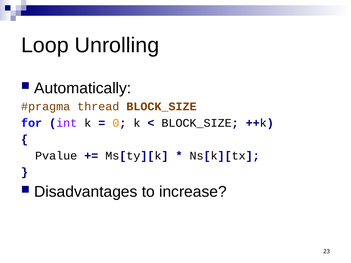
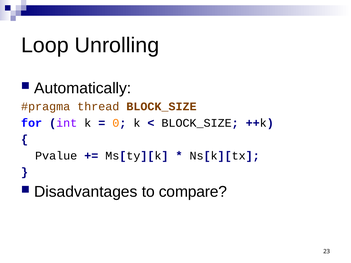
increase: increase -> compare (193, 192)
